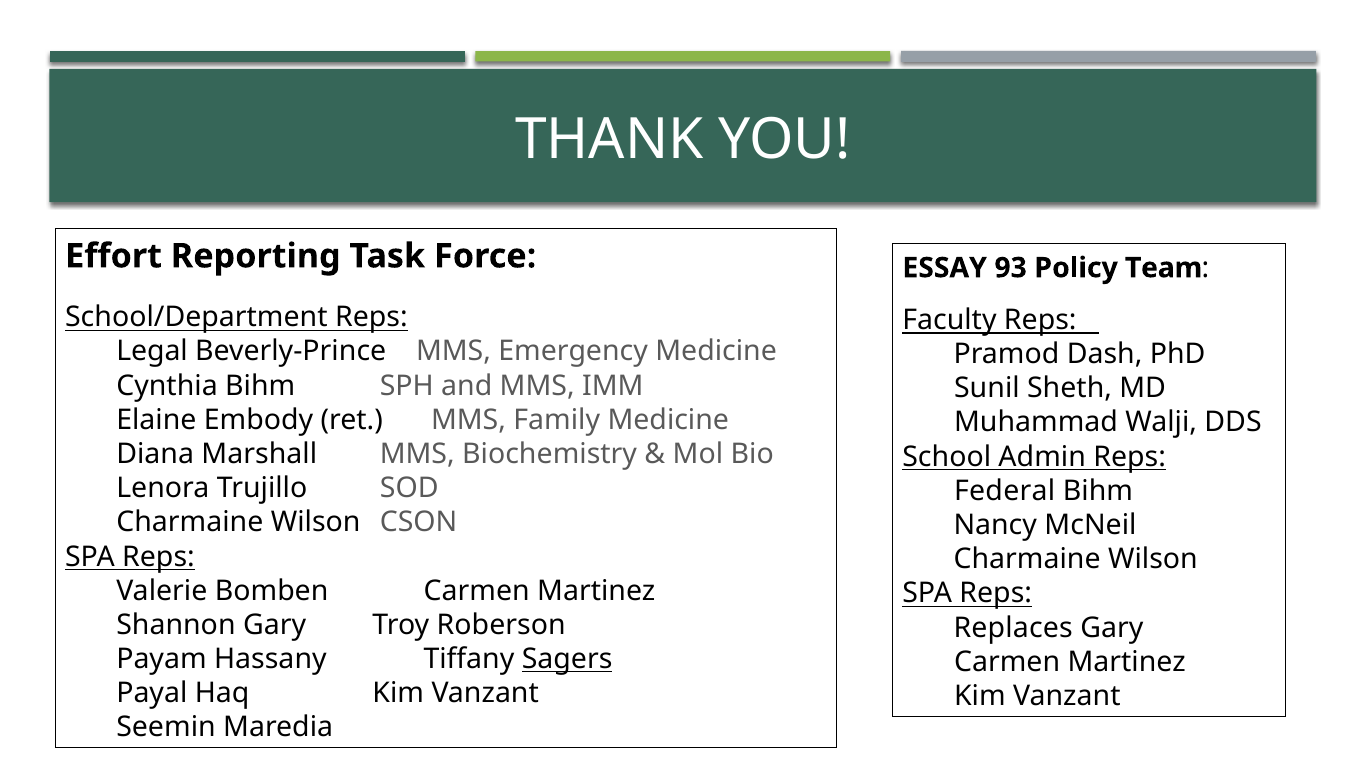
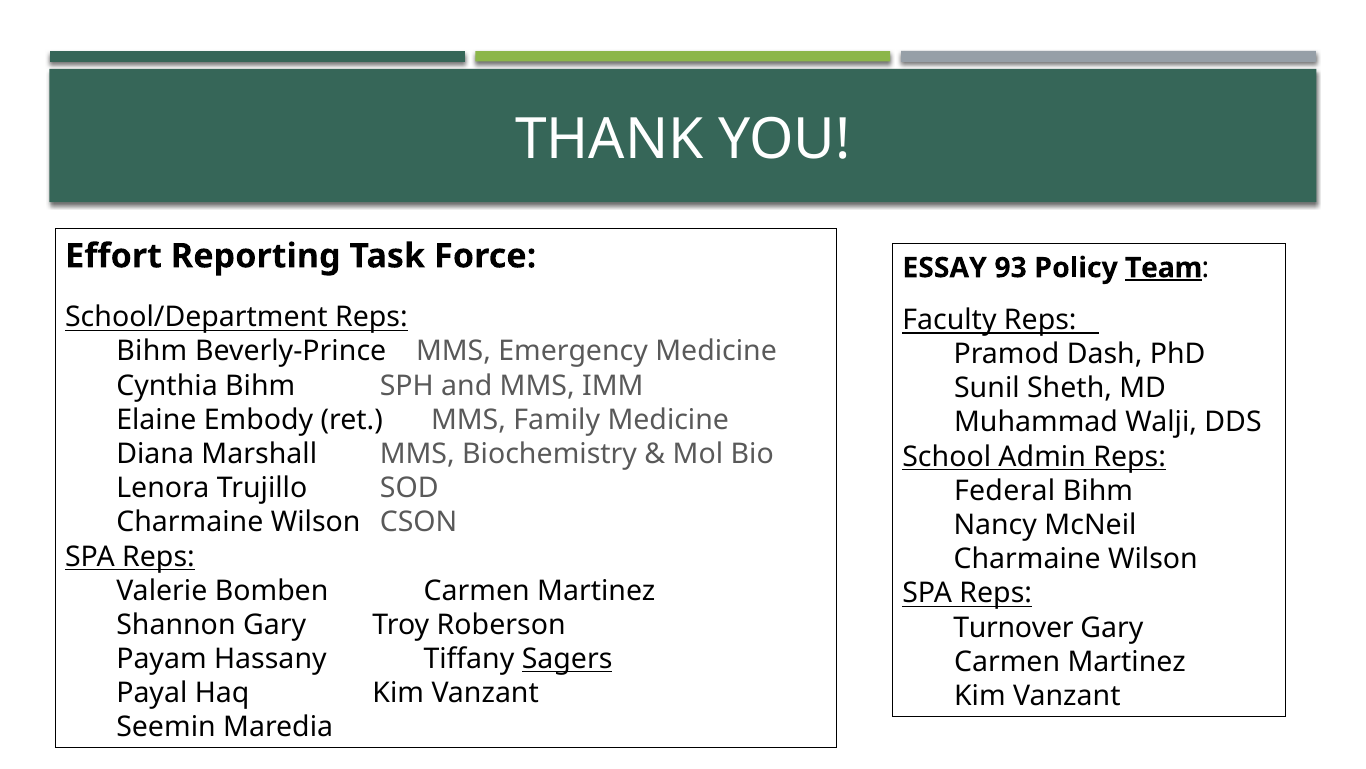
Team underline: none -> present (1164, 268)
Legal: Legal -> Bihm (152, 351)
Replaces: Replaces -> Turnover (1013, 627)
